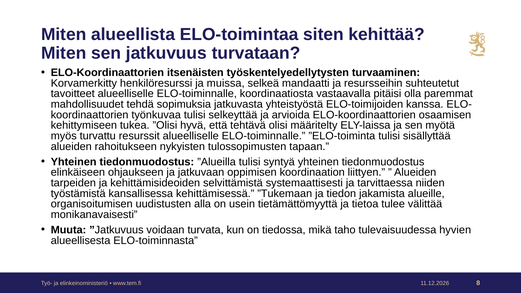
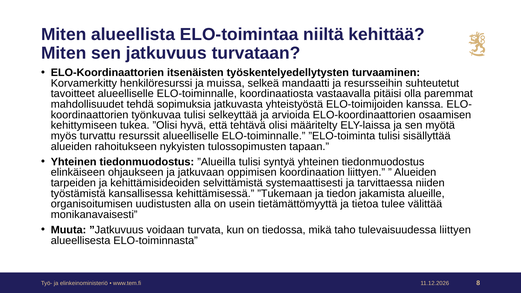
siten: siten -> niiltä (324, 35)
tulevaisuudessa hyvien: hyvien -> liittyen (455, 230)
